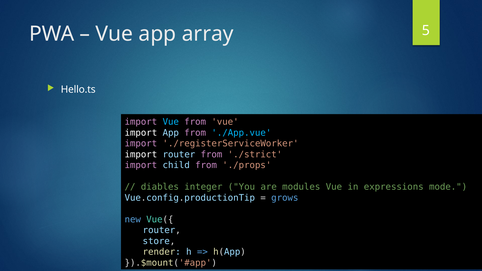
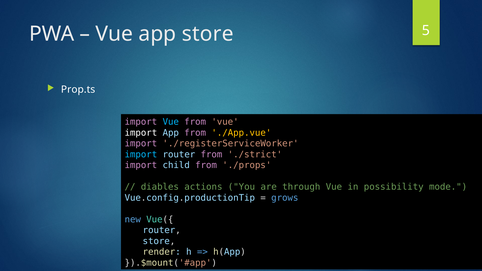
app array: array -> store (208, 34)
Hello.ts: Hello.ts -> Prop.ts (78, 90)
./App.vue colour: light blue -> yellow (241, 133)
import colour: white -> light blue (141, 155)
integer: integer -> actions (203, 187)
modules: modules -> through (301, 187)
expressions: expressions -> possibility (394, 187)
